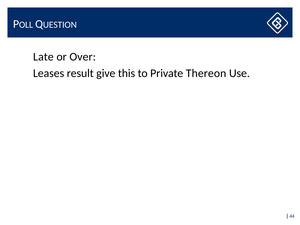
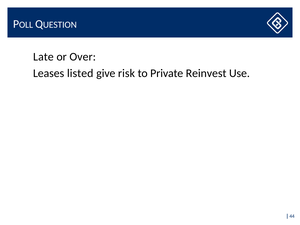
result: result -> listed (80, 73)
this: this -> risk (126, 73)
Thereon: Thereon -> Reinvest (206, 73)
